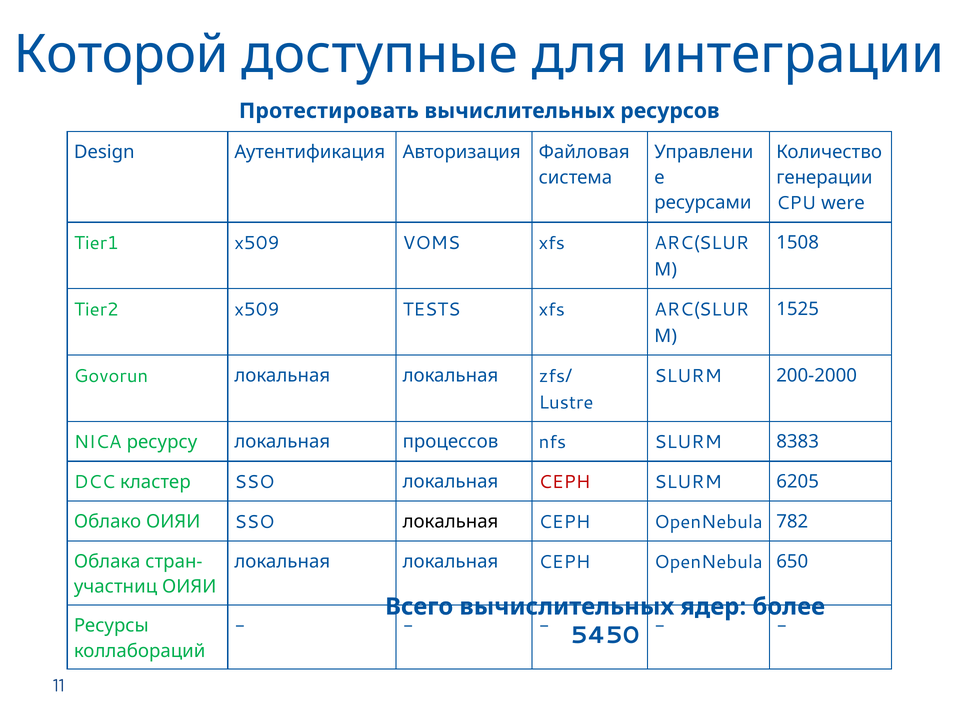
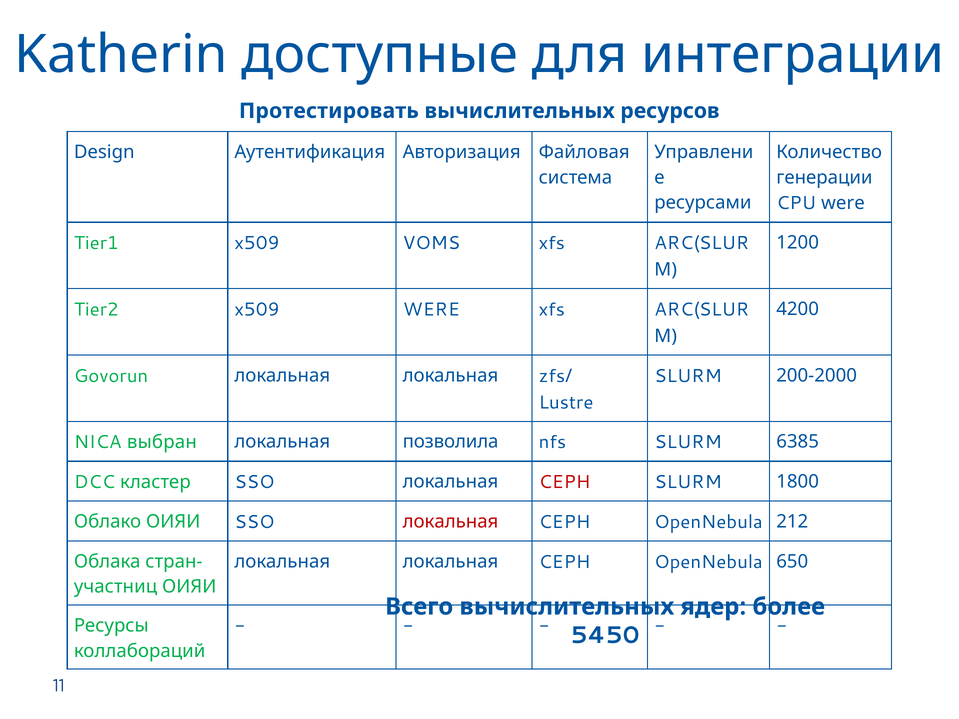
Которой: Которой -> Katherin (121, 55)
1508: 1508 -> 1200 (798, 243)
x509 TESTS: TESTS -> WERE (431, 310)
1525: 1525 -> 4200 (798, 309)
ресурсу: ресурсу -> выбран (162, 442)
процессов: процессов -> позволила (451, 442)
8383: 8383 -> 6385 (798, 442)
6205: 6205 -> 1800 (798, 482)
локальная colour: black -> red (451, 522)
782: 782 -> 212 (792, 522)
